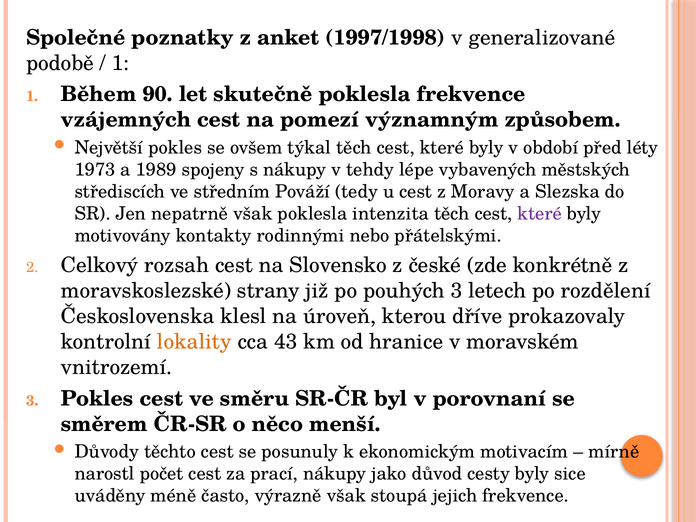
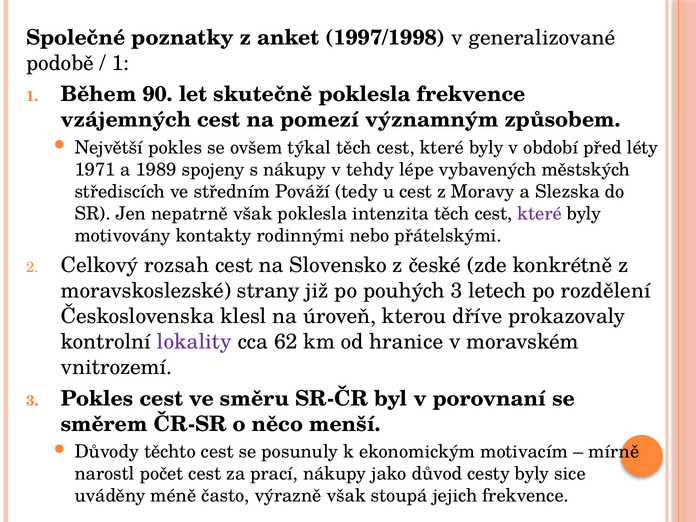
1973: 1973 -> 1971 (95, 170)
lokality colour: orange -> purple (194, 342)
43: 43 -> 62 (286, 342)
